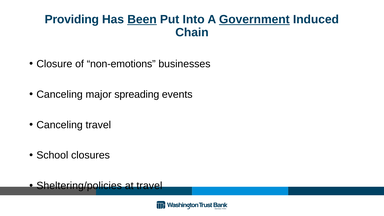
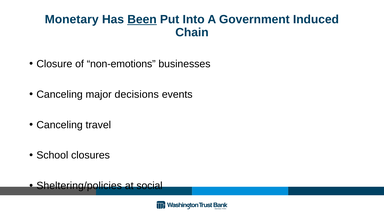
Providing: Providing -> Monetary (72, 19)
Government underline: present -> none (254, 19)
spreading: spreading -> decisions (137, 94)
at travel: travel -> social (149, 186)
